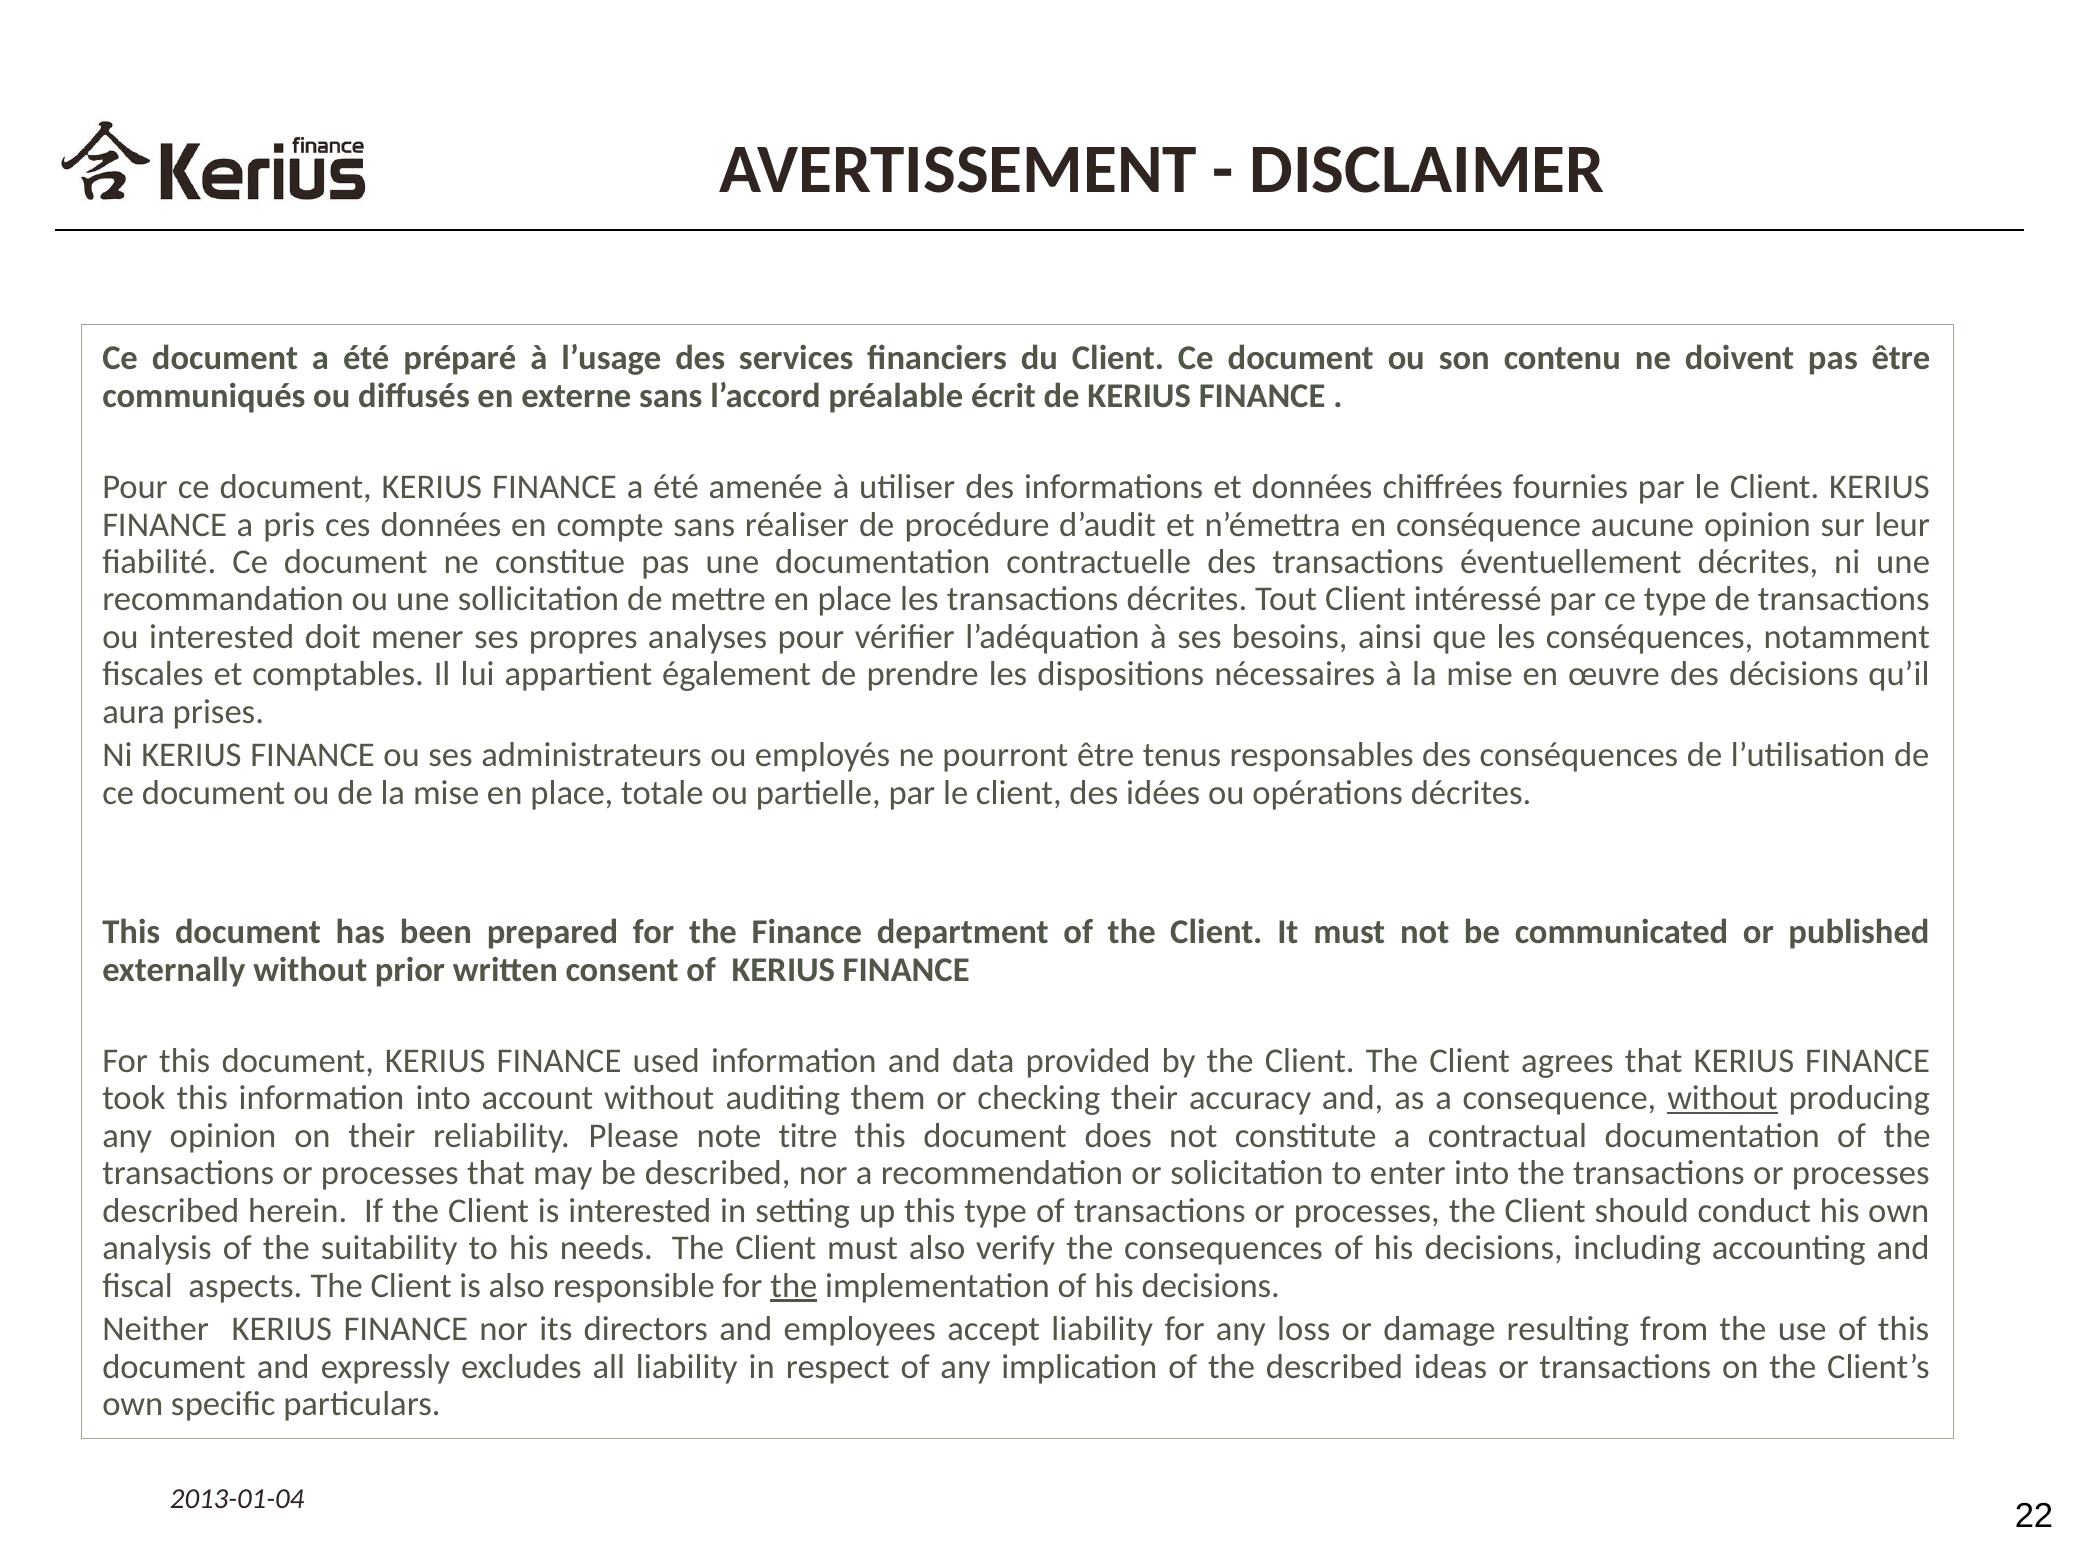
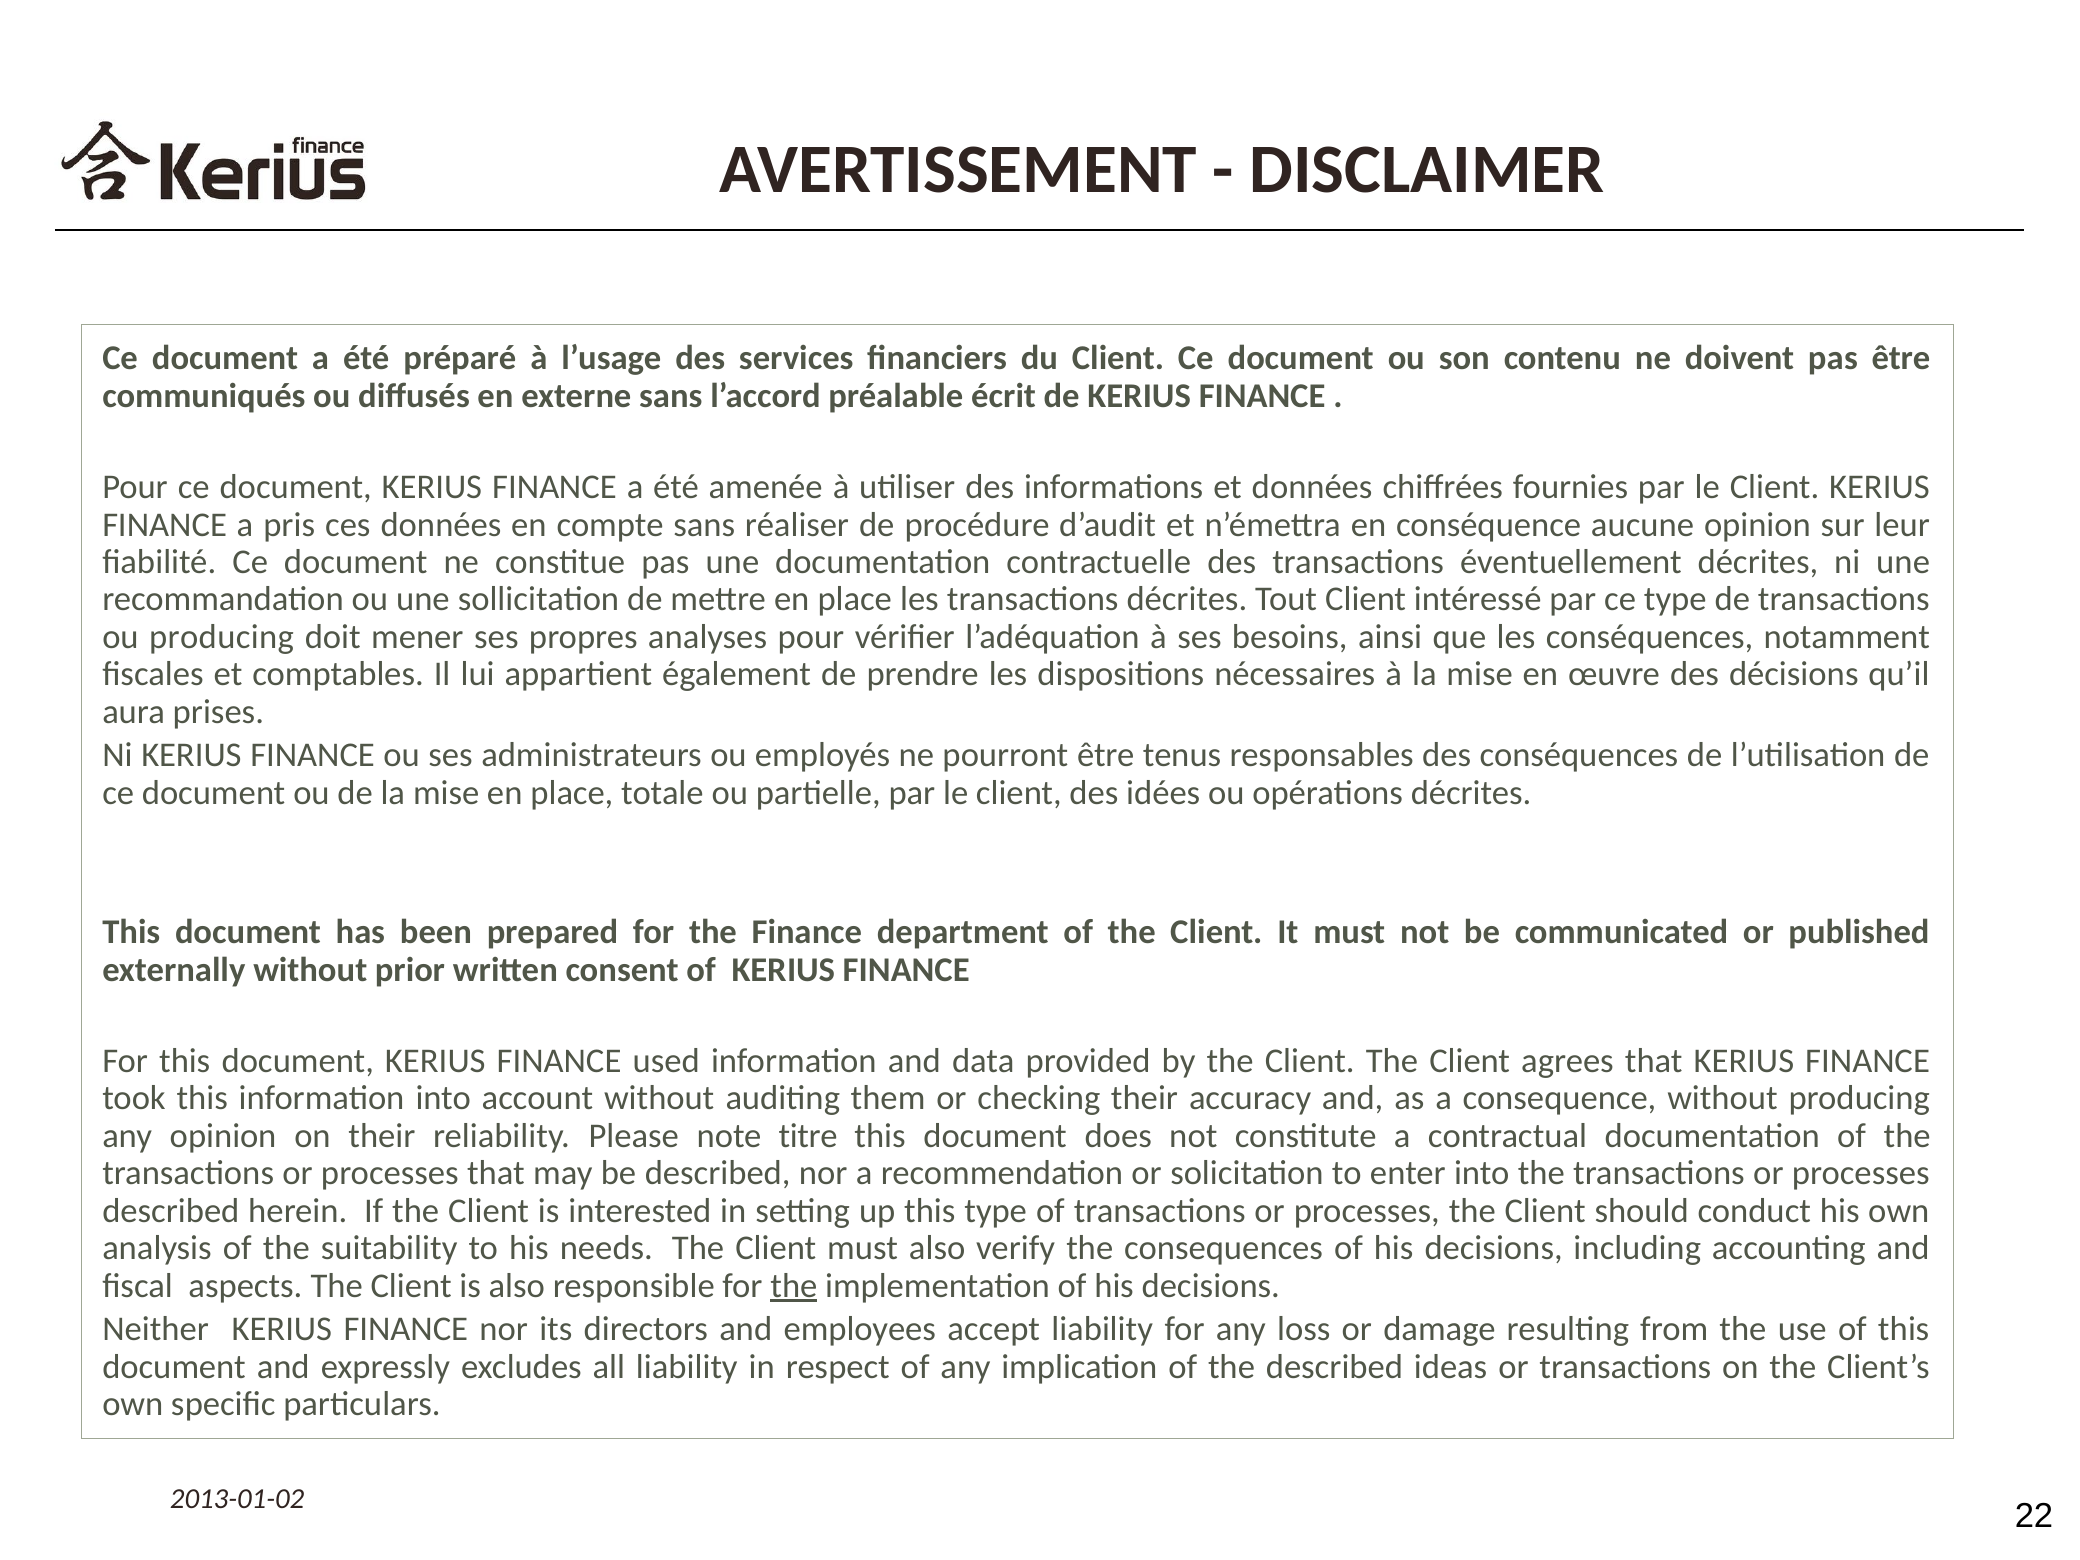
ou interested: interested -> producing (222, 637)
without underline: present -> none (1722, 1099)
2013-01-04: 2013-01-04 -> 2013-01-02 (237, 1499)
